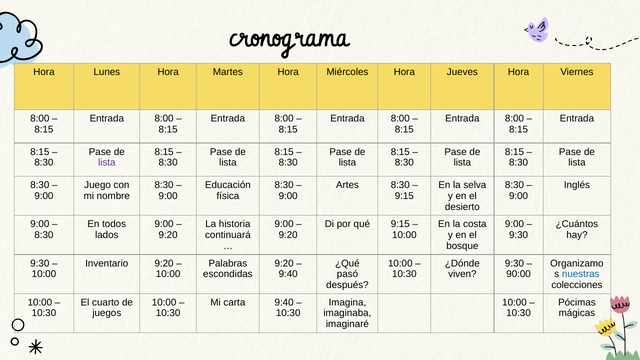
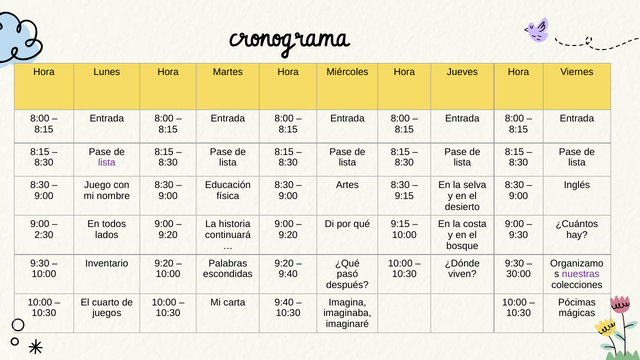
8:30: 8:30 -> 2:30 (44, 235)
90:00: 90:00 -> 30:00 (519, 274)
nuestras colour: blue -> purple (581, 274)
